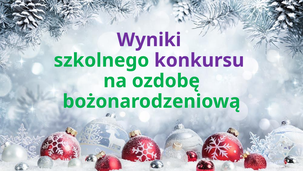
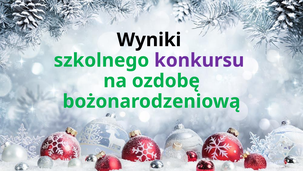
Wyniki colour: purple -> black (149, 40)
